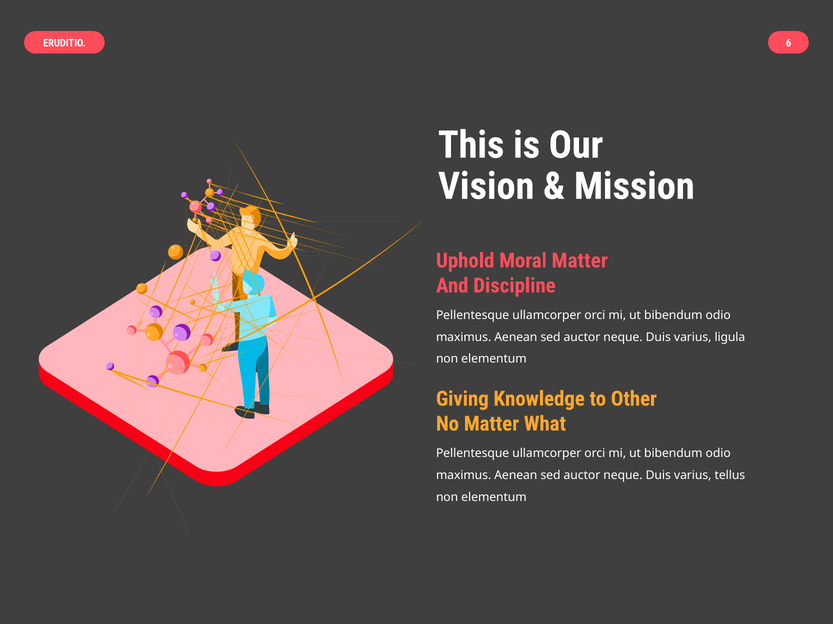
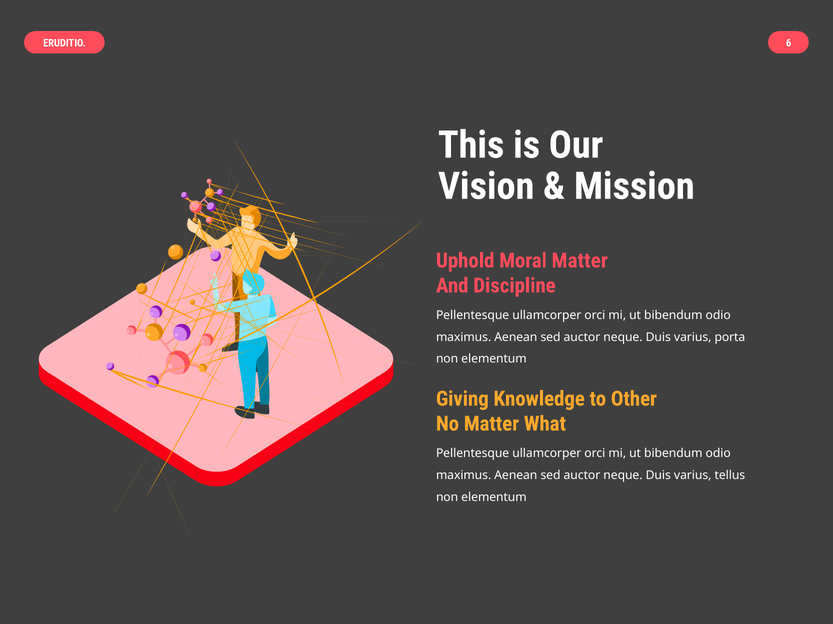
ligula: ligula -> porta (730, 337)
